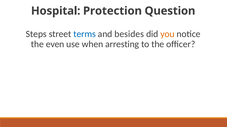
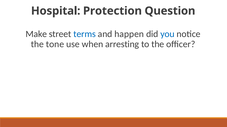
Steps: Steps -> Make (36, 34)
besides: besides -> happen (129, 34)
you colour: orange -> blue (167, 34)
even: even -> tone (55, 44)
